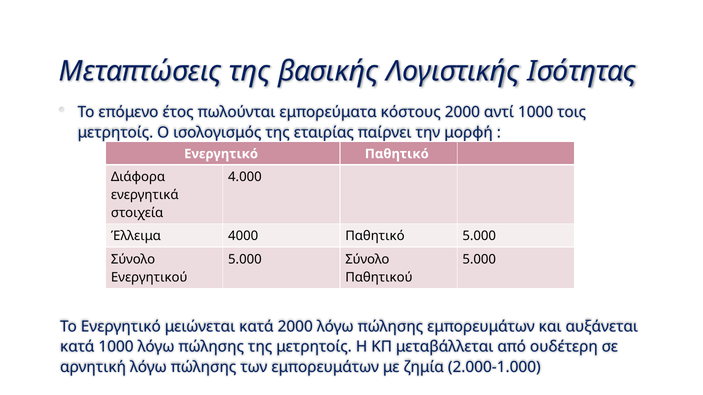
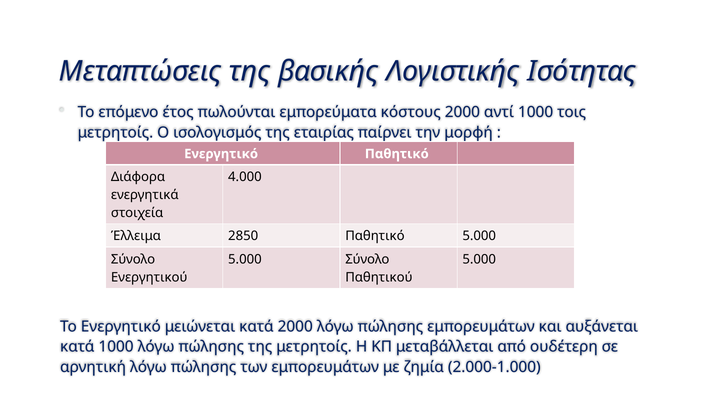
4000: 4000 -> 2850 (243, 236)
